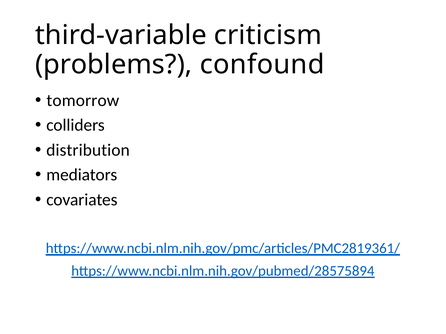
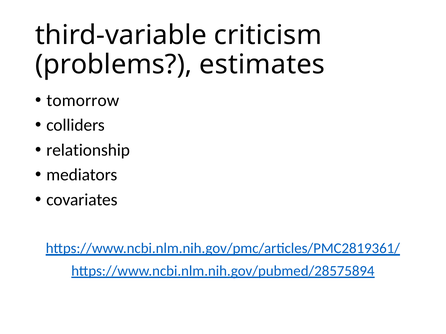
confound: confound -> estimates (262, 65)
distribution: distribution -> relationship (88, 150)
